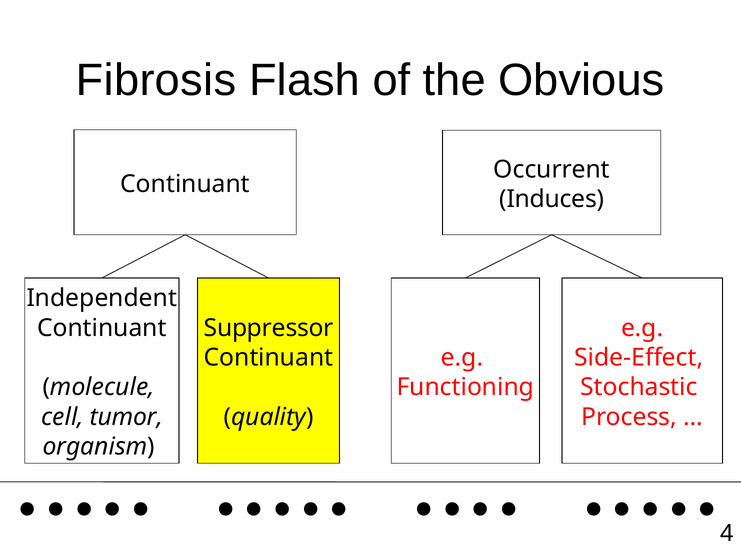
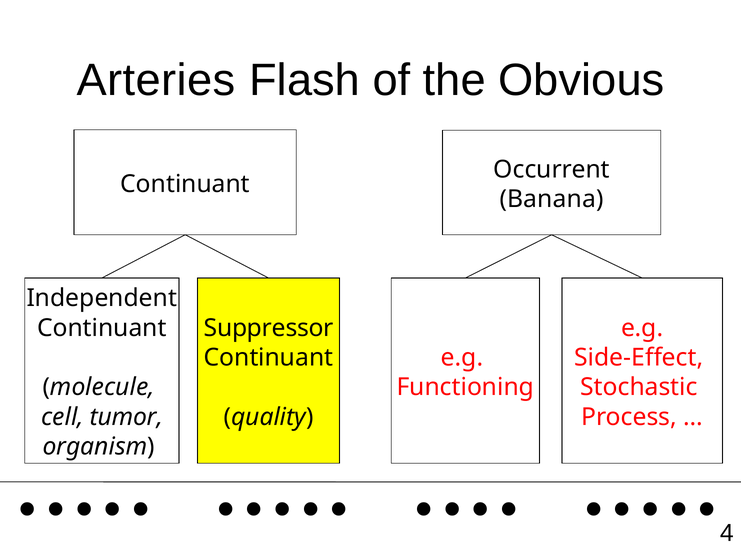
Fibrosis: Fibrosis -> Arteries (156, 80)
Induces: Induces -> Banana (552, 199)
